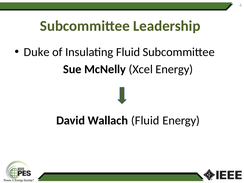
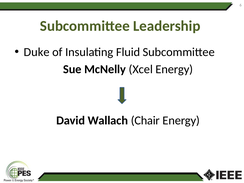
Wallach Fluid: Fluid -> Chair (145, 120)
